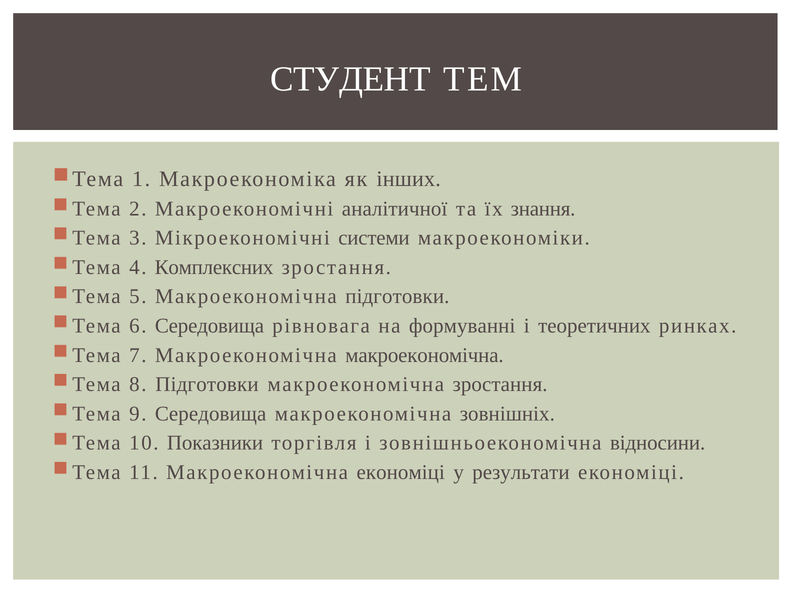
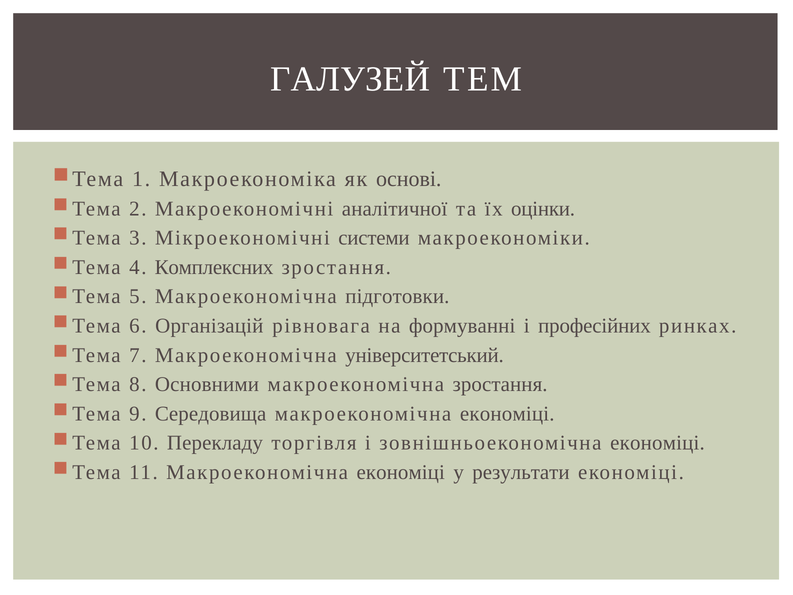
СТУДЕНТ: СТУДЕНТ -> ГАЛУЗЕЙ (350, 79)
інших: інших -> основі (409, 179)
знання: знання -> оцінки (543, 209)
6 Середовища: Середовища -> Організацій (209, 326)
теоретичних: теоретичних -> професійних (594, 326)
Макроекономічна макроекономічна: макроекономічна -> університетський (425, 355)
8 Підготовки: Підготовки -> Основними (207, 384)
зовнішніх: зовнішніх -> економіці (507, 414)
Показники: Показники -> Перекладу (215, 443)
зовнішньоекономічна відносини: відносини -> економіці (658, 443)
